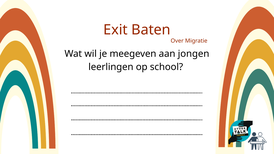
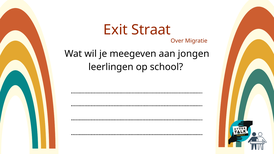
Baten: Baten -> Straat (151, 30)
